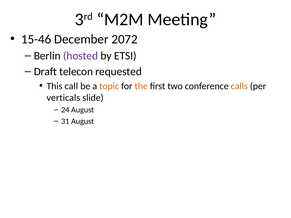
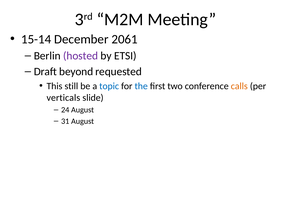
15-46: 15-46 -> 15-14 (36, 39)
2072: 2072 -> 2061 (125, 39)
telecon: telecon -> beyond (76, 72)
call: call -> still (71, 86)
topic colour: orange -> blue (109, 86)
the colour: orange -> blue (141, 86)
